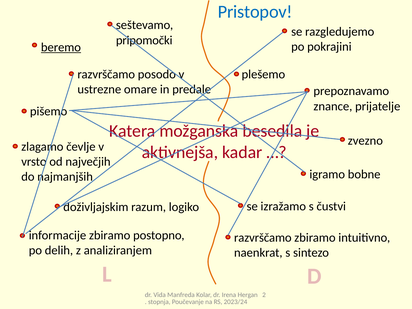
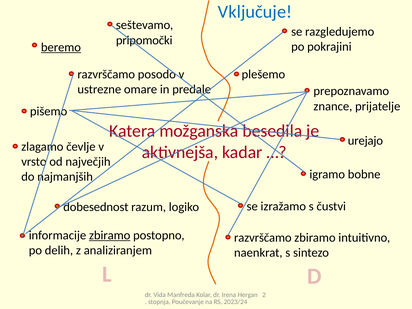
Pristopov: Pristopov -> Vključuje (255, 12)
zvezno: zvezno -> urejajo (365, 141)
doživljajskim: doživljajskim -> dobesednost (96, 207)
zbiramo underline: none -> present (110, 235)
